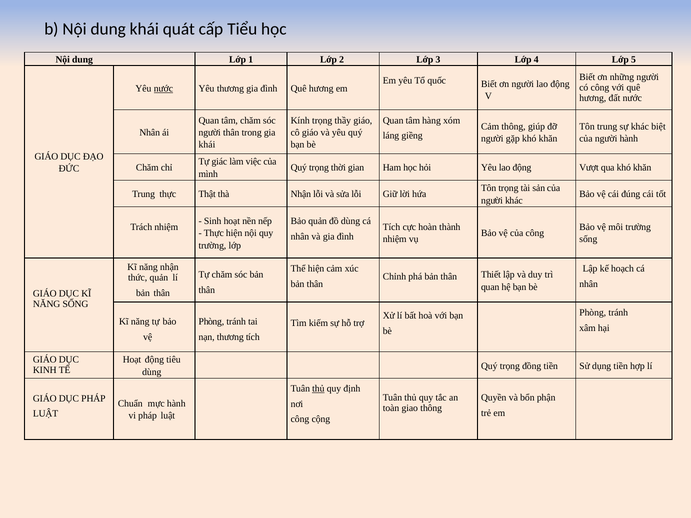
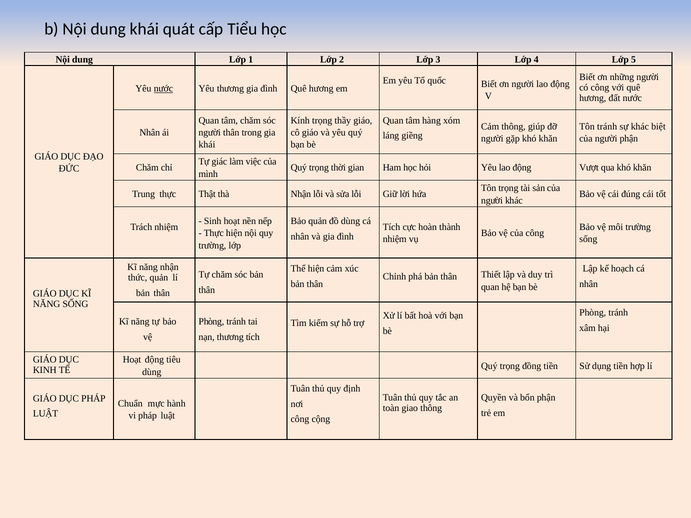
Tôn trung: trung -> tránh (607, 127)
người hành: hành -> phận (629, 139)
thủ underline: present -> none (318, 389)
